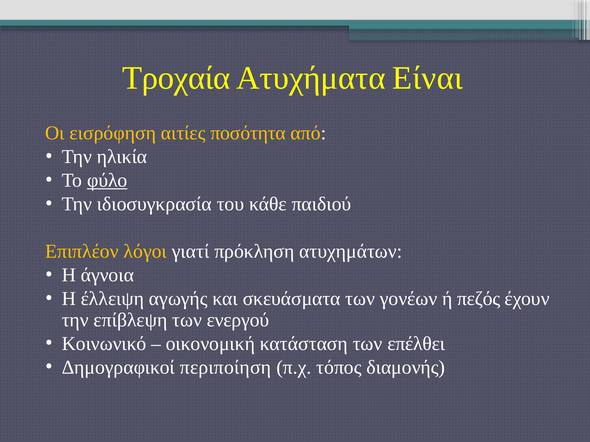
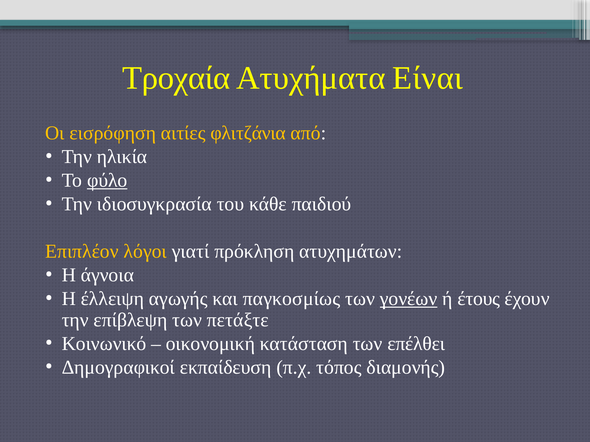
ποσότητα: ποσότητα -> φλιτζάνια (248, 133)
σκευάσματα: σκευάσματα -> παγκοσμίως (291, 299)
γονέων underline: none -> present (409, 299)
πεζός: πεζός -> έτους (479, 299)
ενεργού: ενεργού -> πετάξτε (238, 320)
περιποίηση: περιποίηση -> εκπαίδευση (226, 368)
